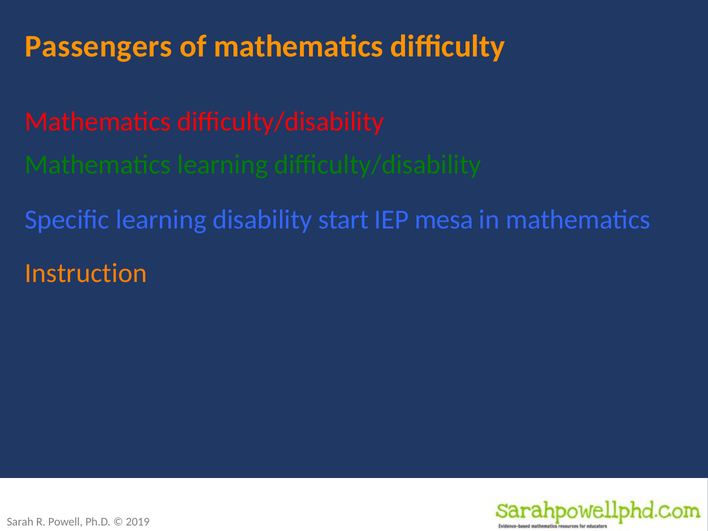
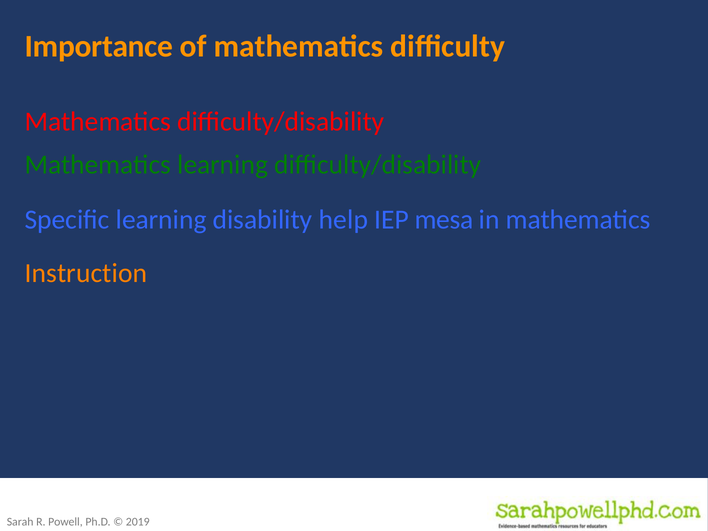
Passengers: Passengers -> Importance (99, 46)
start: start -> help (343, 220)
